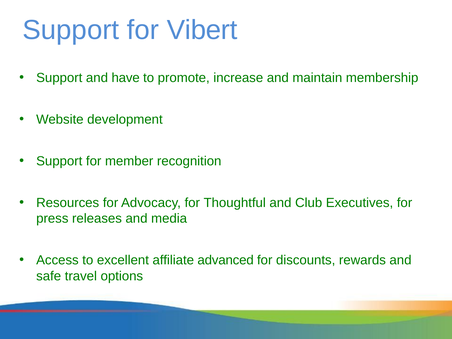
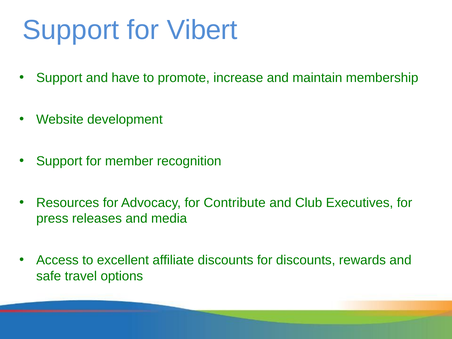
Thoughtful: Thoughtful -> Contribute (235, 203)
affiliate advanced: advanced -> discounts (226, 260)
